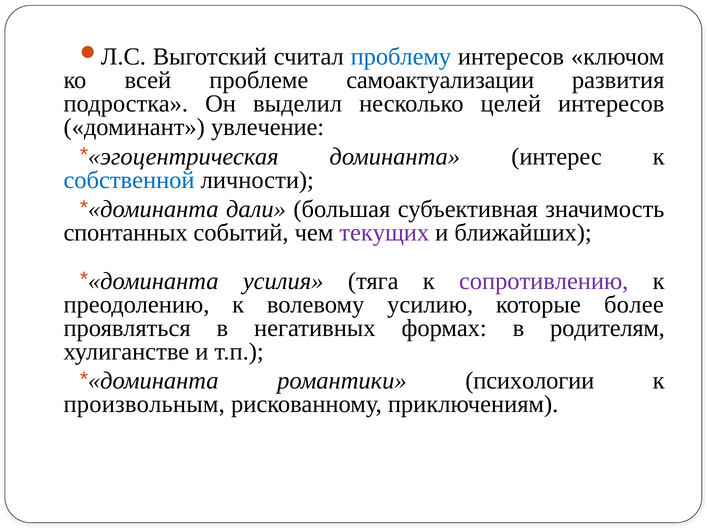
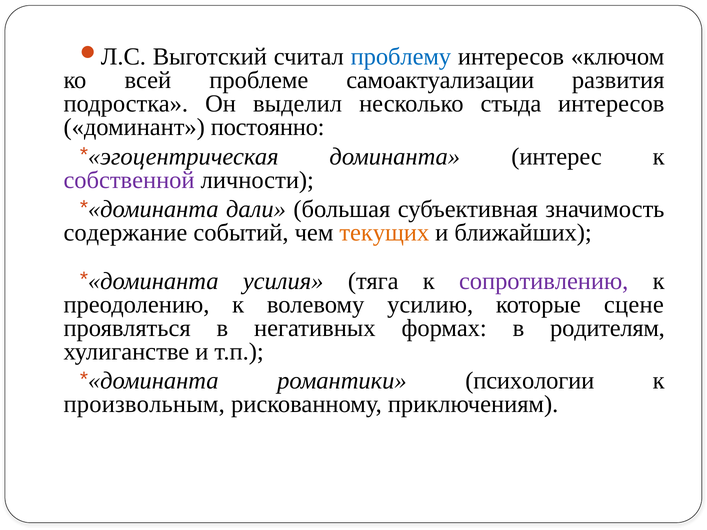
целей: целей -> стыда (511, 104)
увлечение: увлечение -> постоянно (268, 127)
собственной colour: blue -> purple (129, 180)
спонтанных: спонтанных -> содержание (125, 233)
текущих colour: purple -> orange (384, 233)
более: более -> сцене (634, 305)
